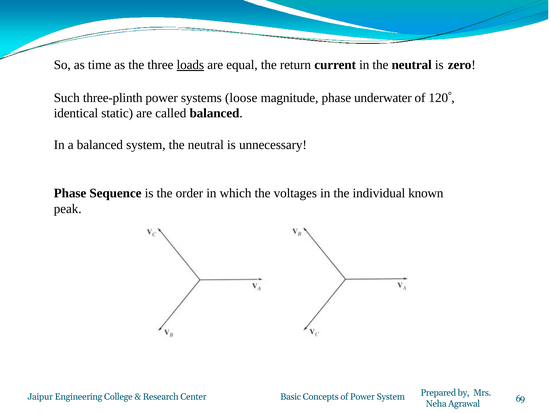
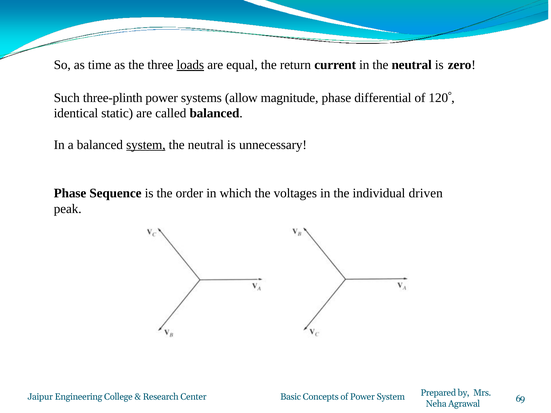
loose: loose -> allow (241, 98)
underwater: underwater -> differential (383, 98)
system underline: none -> present (146, 145)
known: known -> driven (426, 193)
